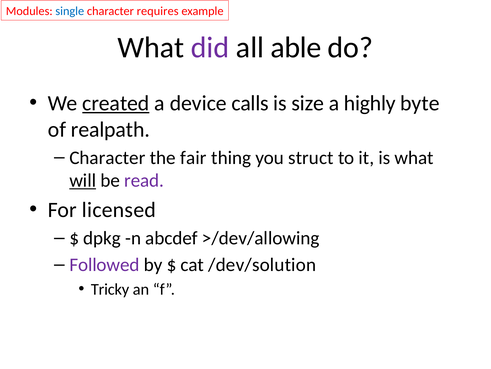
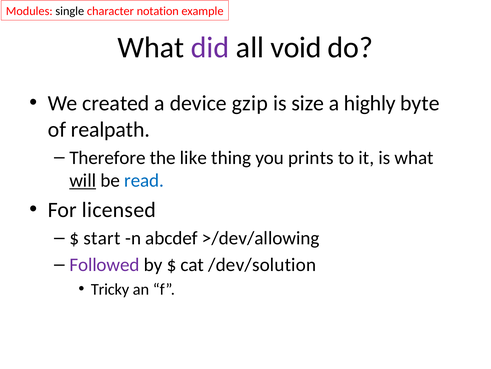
single colour: blue -> black (70, 11)
requires: requires -> notation (158, 11)
able: able -> void (296, 48)
created underline: present -> none (116, 103)
calls: calls -> gzip (250, 103)
Character: Character -> Therefore (107, 157)
fair: fair -> like (193, 157)
struct: struct -> prints (311, 157)
read colour: purple -> blue (144, 180)
dpkg: dpkg -> start (102, 238)
